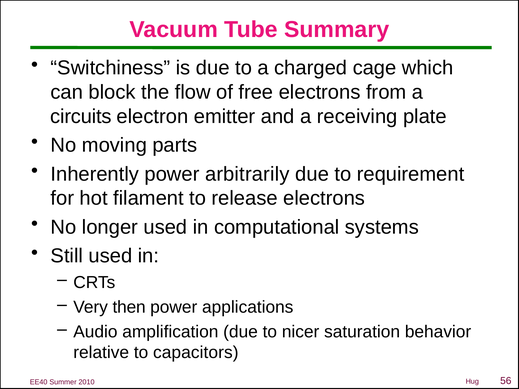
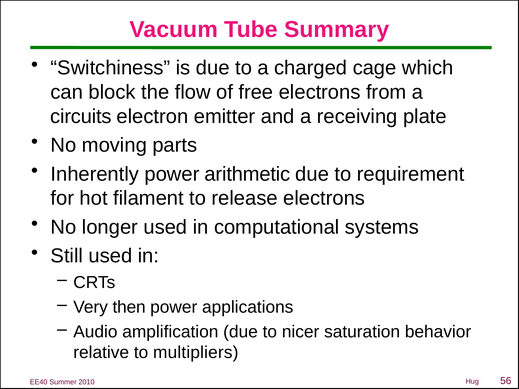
arbitrarily: arbitrarily -> arithmetic (247, 174)
capacitors: capacitors -> multipliers (196, 353)
